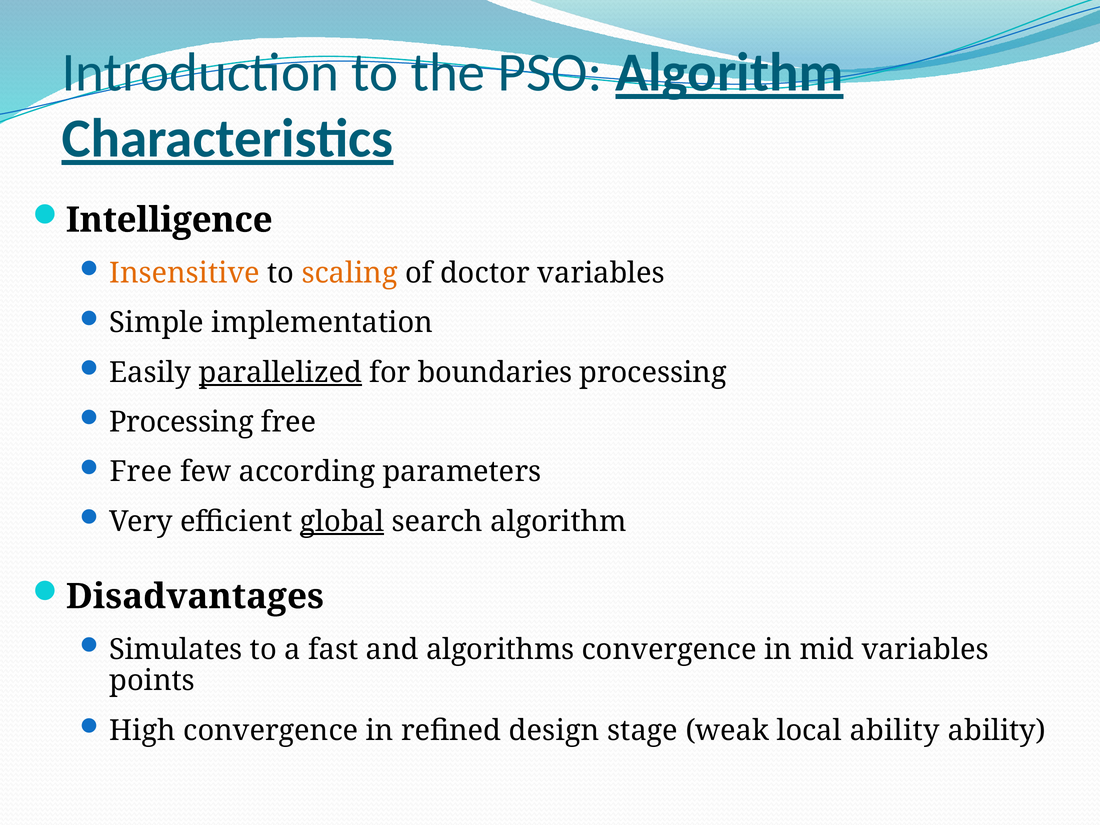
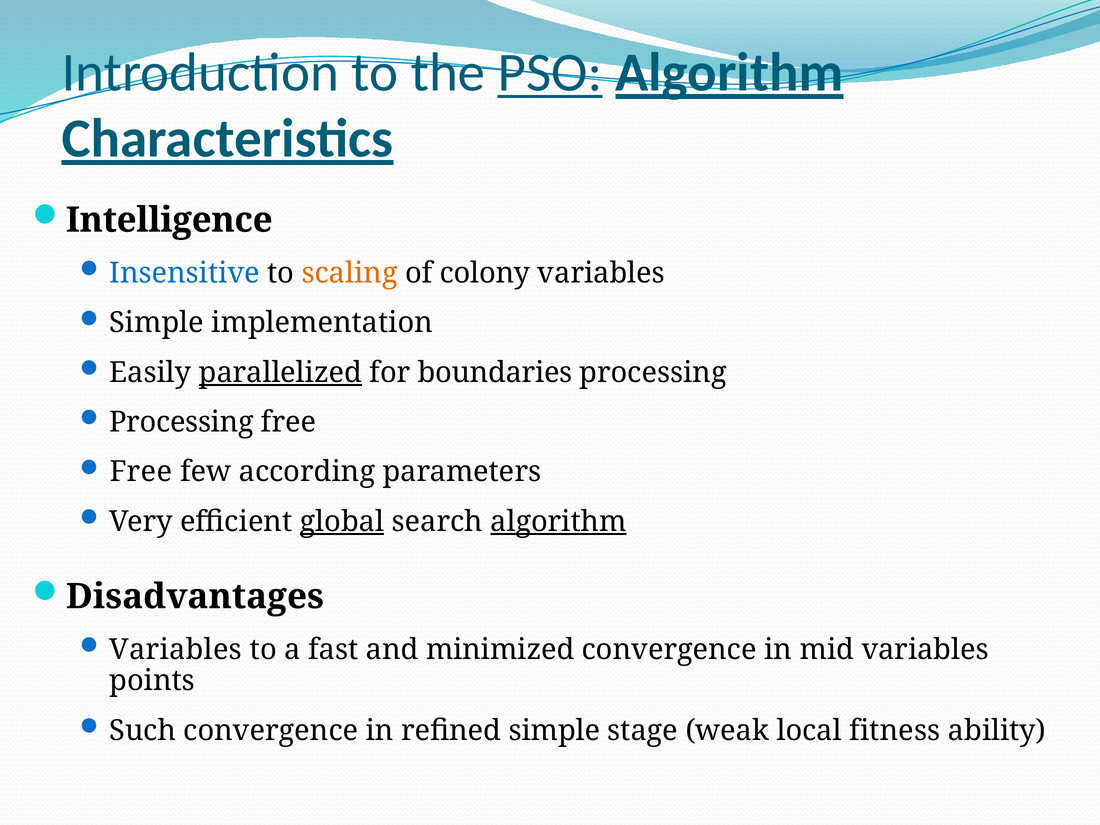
PSO underline: none -> present (550, 73)
Insensitive colour: orange -> blue (185, 273)
doctor: doctor -> colony (485, 273)
algorithm underline: none -> present (558, 521)
Simulates: Simulates -> Variables (176, 650)
algorithms: algorithms -> minimized (500, 650)
High: High -> Such (143, 731)
refined design: design -> simple (554, 731)
local ability: ability -> fitness (895, 731)
